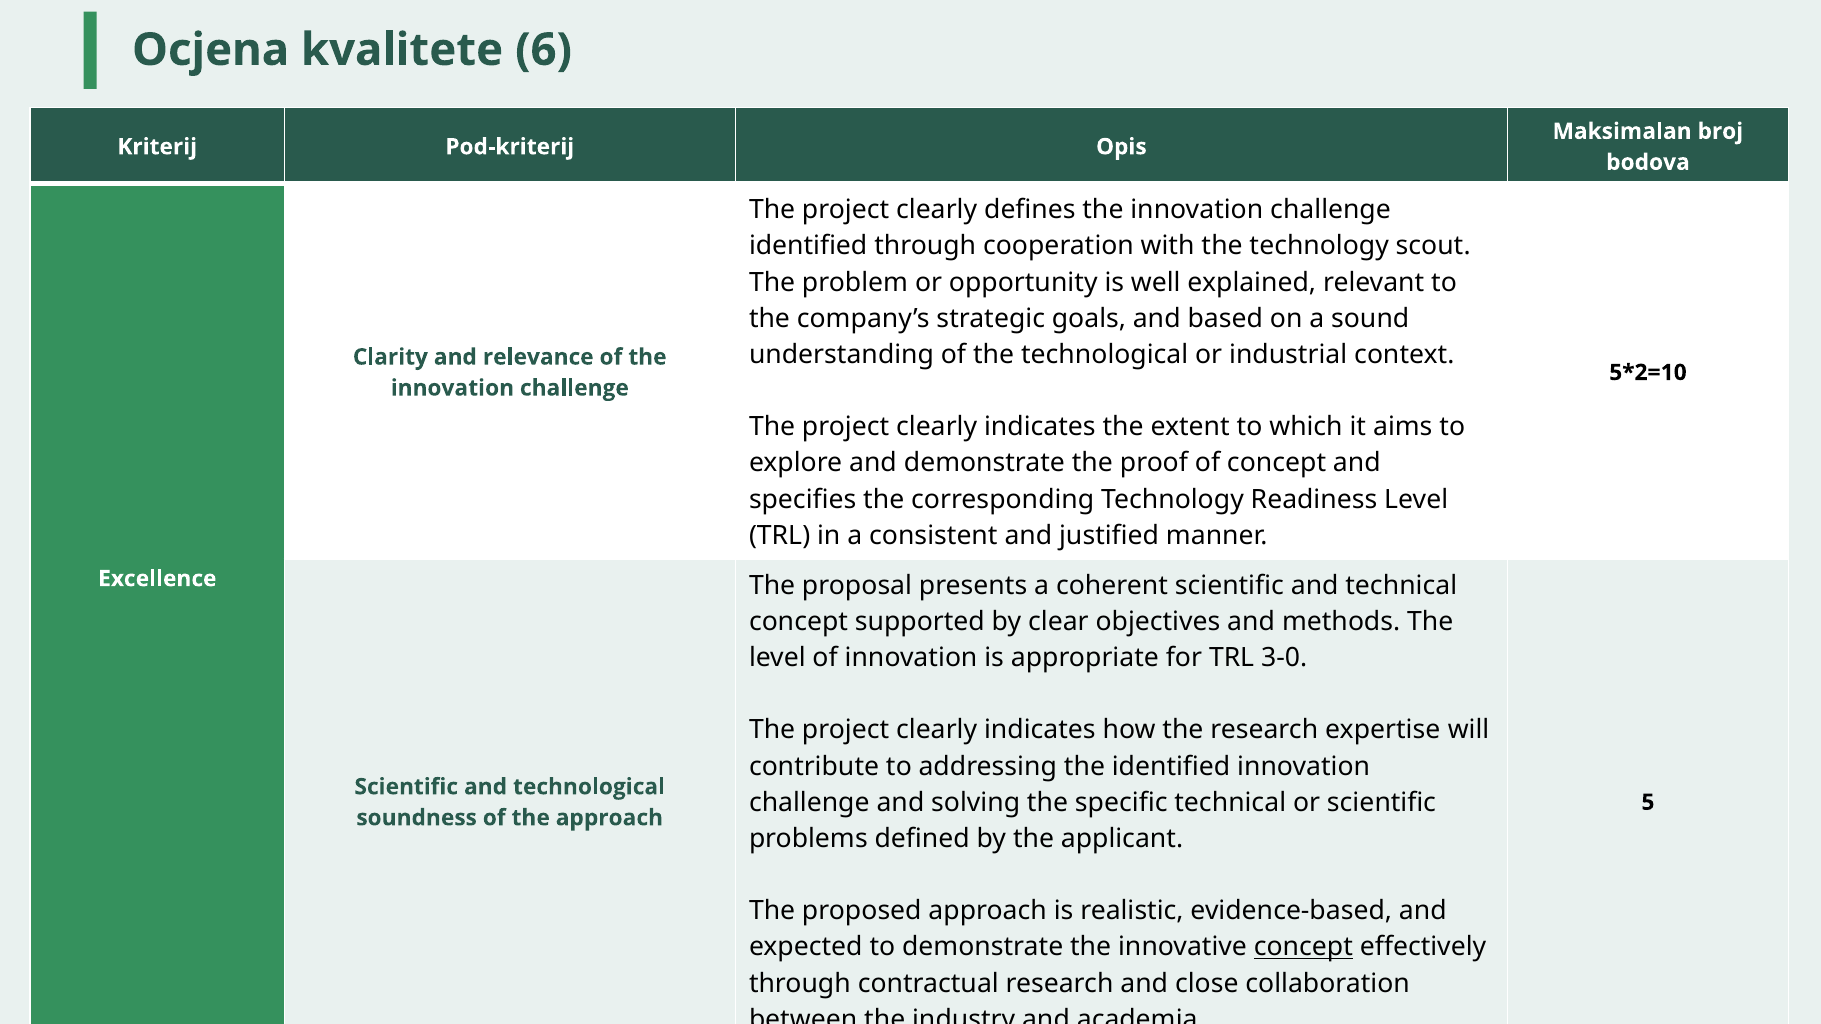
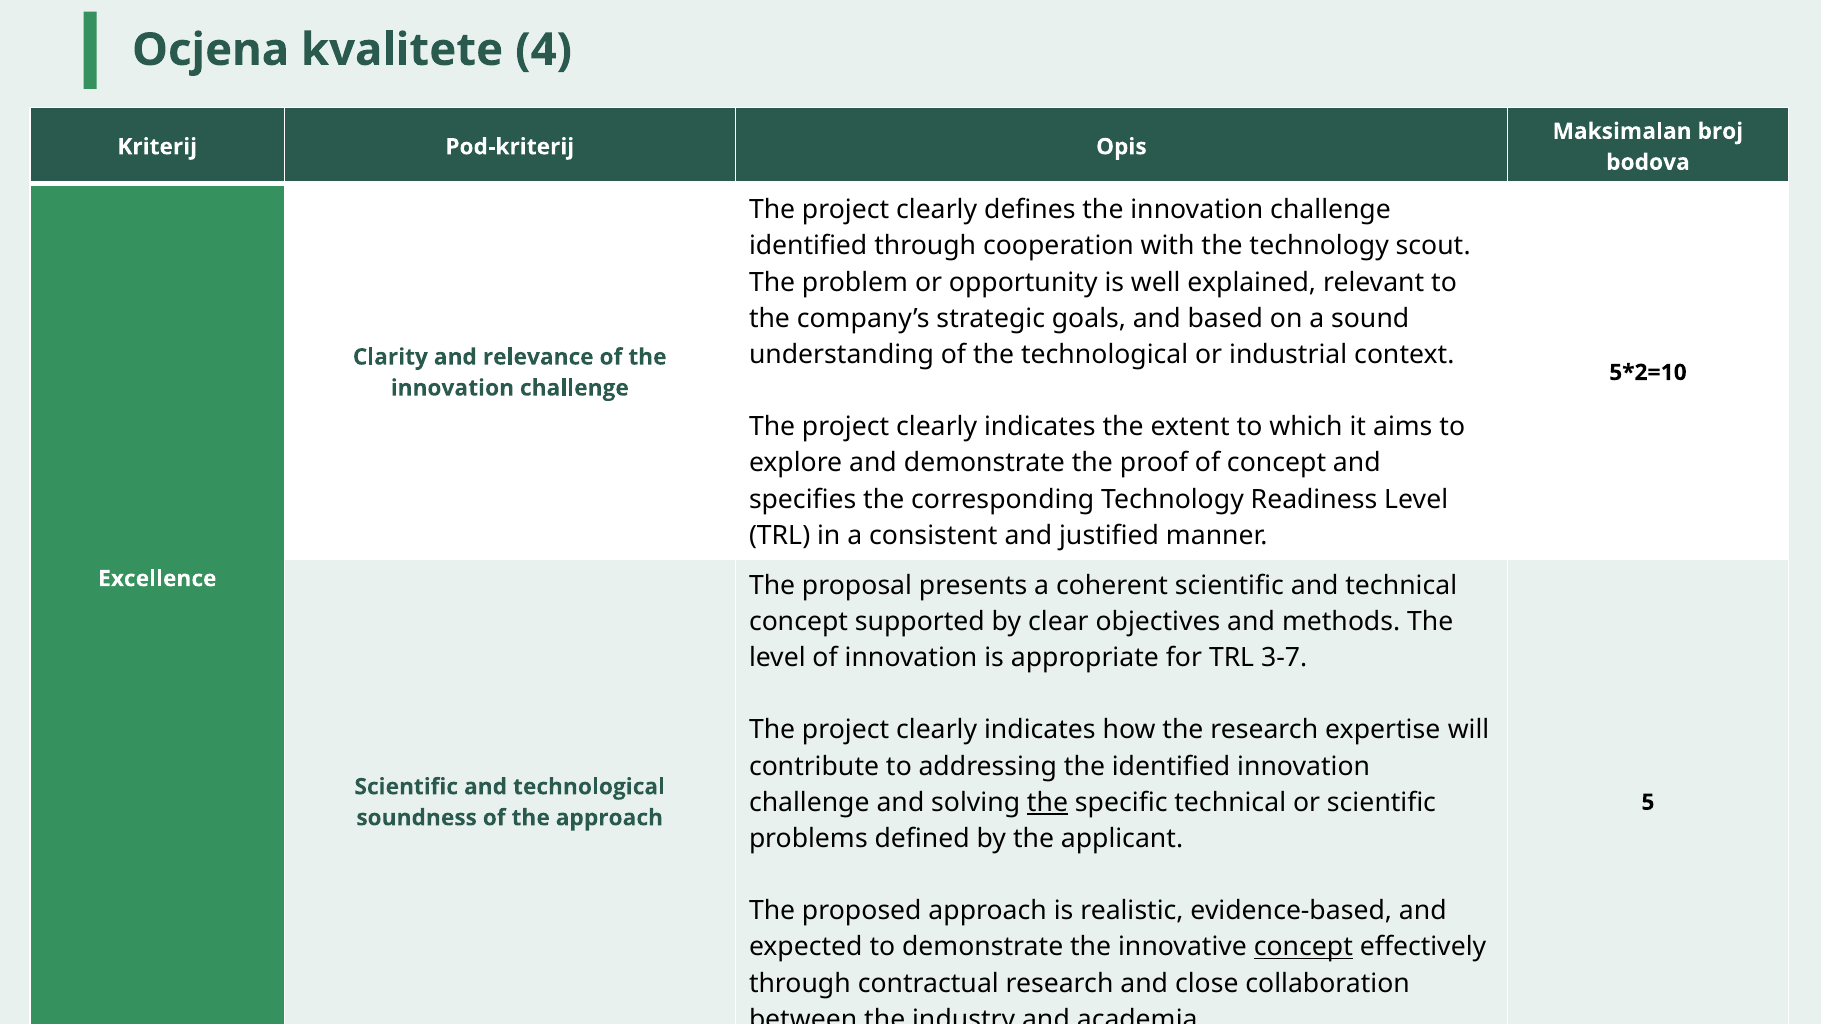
6: 6 -> 4 (544, 50)
3-0: 3-0 -> 3-7 (1284, 658)
the underline: none -> present (1048, 803)
